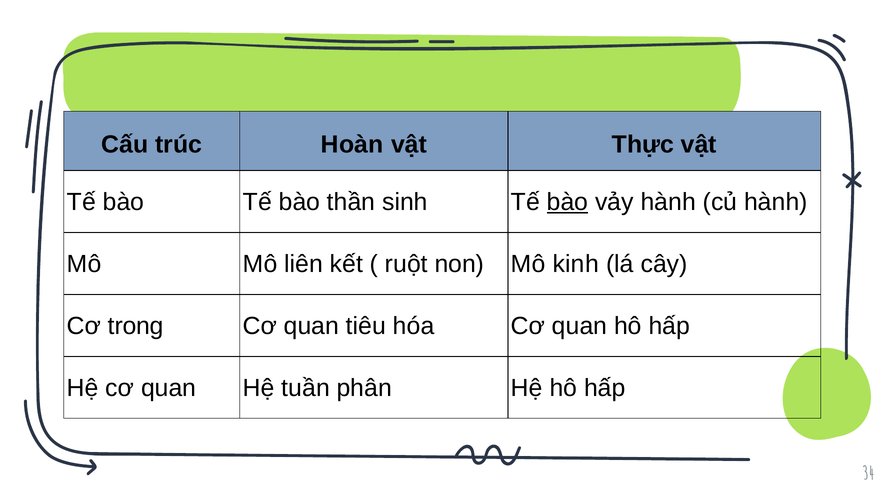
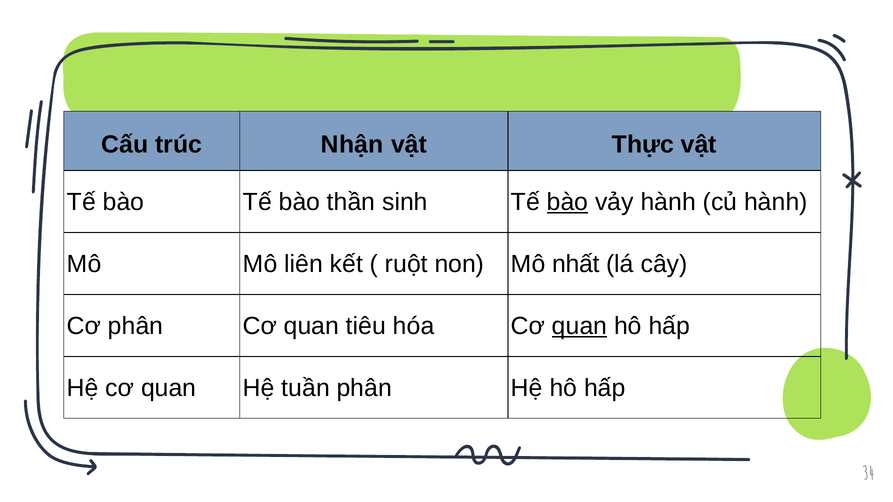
Hoàn: Hoàn -> Nhận (352, 145)
kinh: kinh -> nhất (576, 264)
Cơ trong: trong -> phân (136, 326)
quan underline: none -> present (580, 326)
